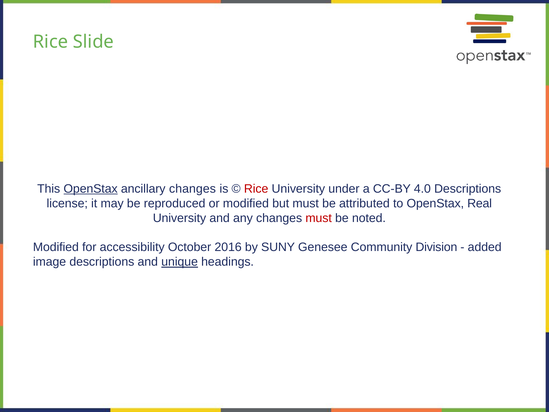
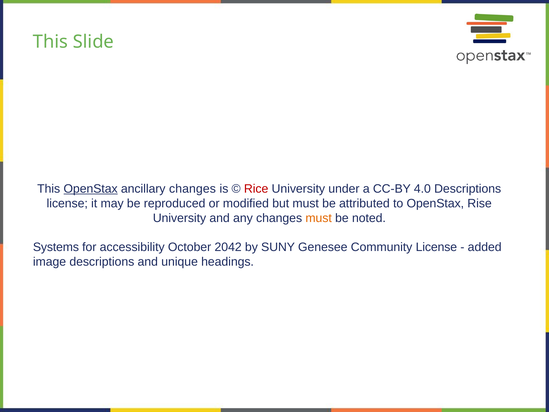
Rice: Rice -> This (51, 42)
Real: Real -> Rise (480, 203)
must colour: red -> orange (319, 218)
Modified: Modified -> Systems (56, 247)
2016: 2016 -> 2042 (228, 247)
Community Division: Division -> License (436, 247)
unique underline: present -> none (180, 262)
